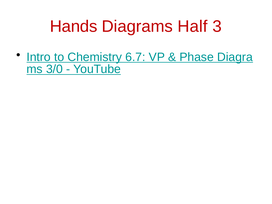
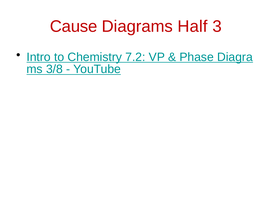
Hands: Hands -> Cause (74, 26)
6.7: 6.7 -> 7.2 (135, 57)
3/0: 3/0 -> 3/8 (54, 69)
